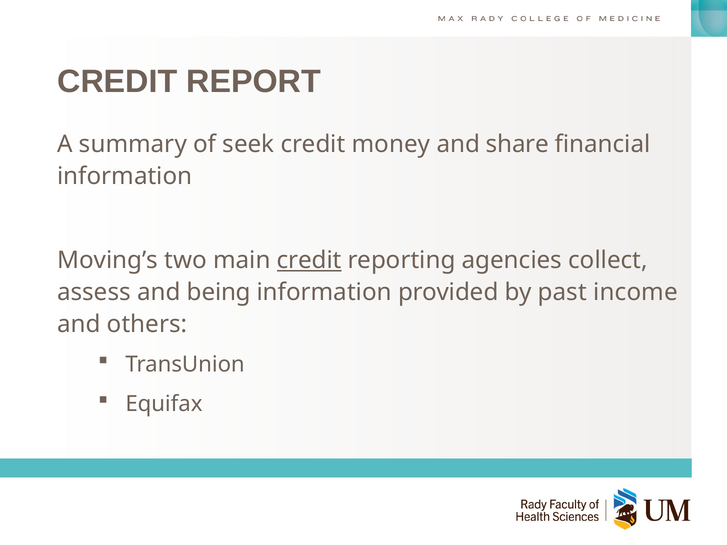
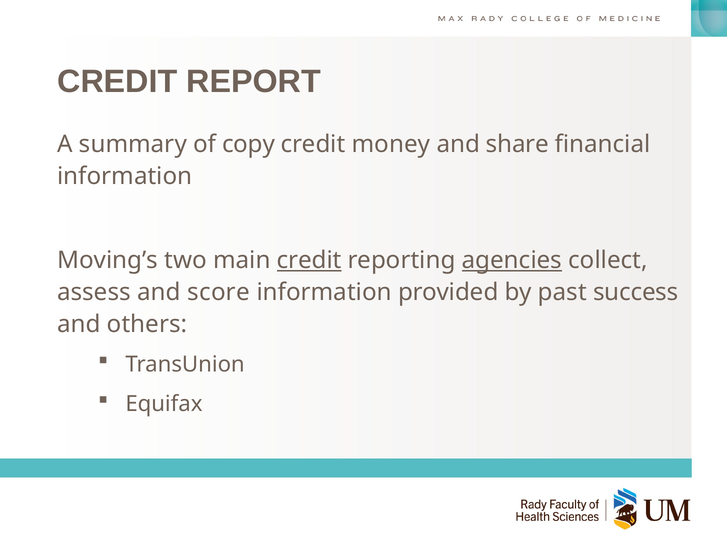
seek: seek -> copy (249, 144)
agencies underline: none -> present (512, 260)
being: being -> score (219, 292)
income: income -> success (636, 292)
